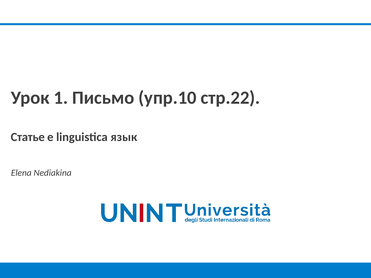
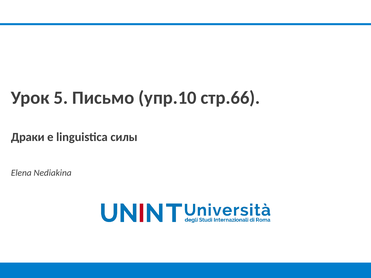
1: 1 -> 5 (61, 98)
стр.22: стр.22 -> стр.66 (230, 98)
Статье: Статье -> Драки (28, 137)
язык: язык -> силы (124, 137)
